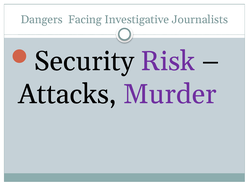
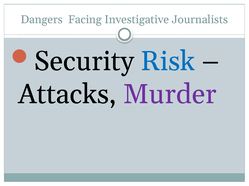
Risk colour: purple -> blue (168, 61)
